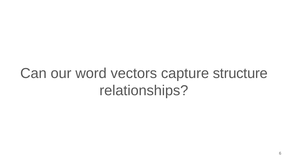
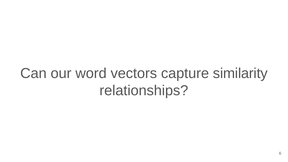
structure: structure -> similarity (240, 73)
